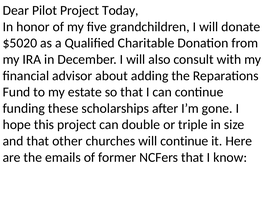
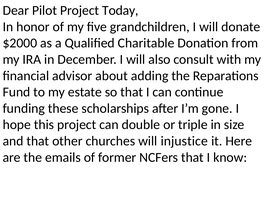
$5020: $5020 -> $2000 (20, 43)
will continue: continue -> injustice (184, 141)
